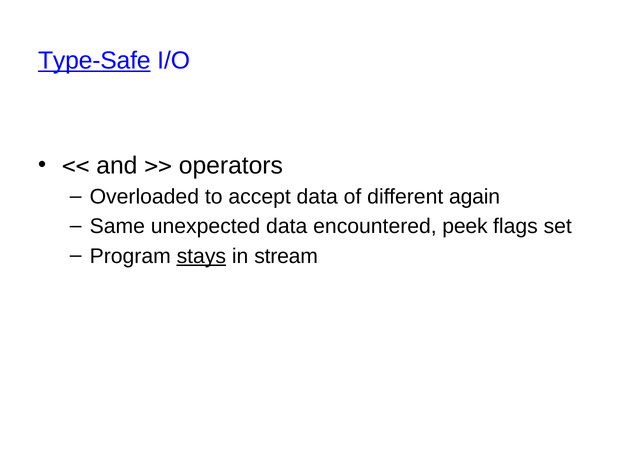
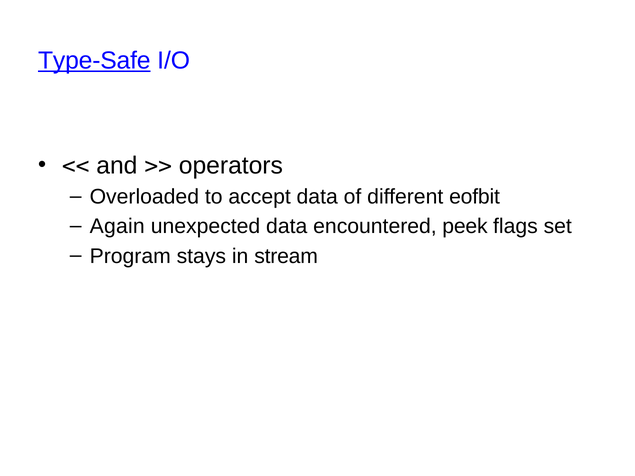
again: again -> eofbit (475, 197)
Same: Same -> Again (117, 227)
stays underline: present -> none (201, 256)
